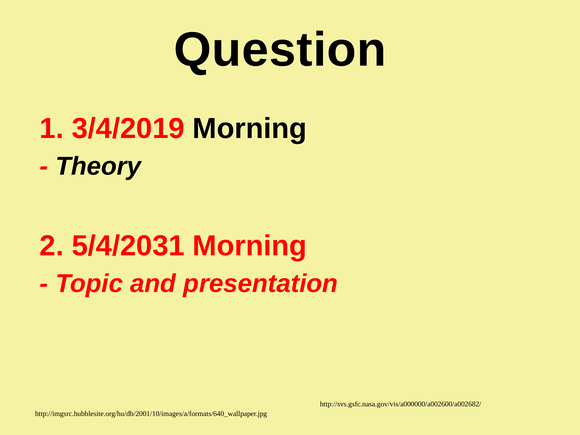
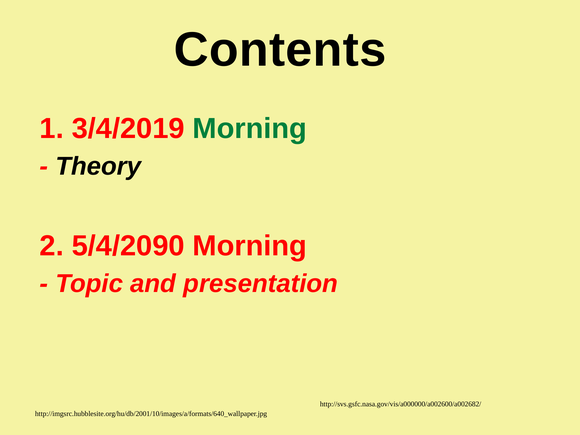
Question: Question -> Contents (280, 50)
Morning colour: black -> green (250, 129)
5/4/2031: 5/4/2031 -> 5/4/2090 (128, 246)
